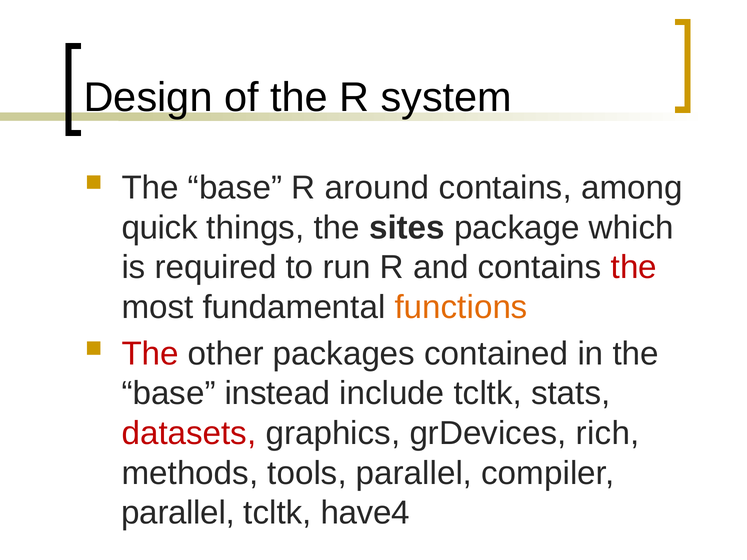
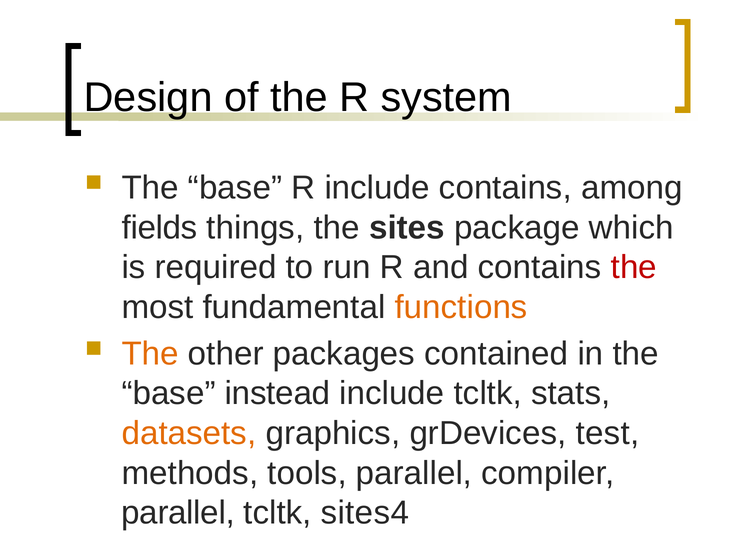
R around: around -> include (377, 188)
quick: quick -> fields (160, 228)
The colour: red -> orange (150, 354)
datasets colour: red -> orange (189, 434)
rich: rich -> test (608, 434)
have4: have4 -> sites4 (365, 513)
